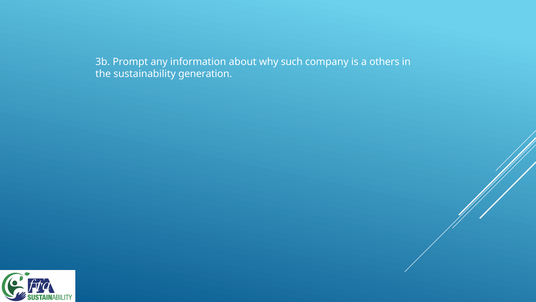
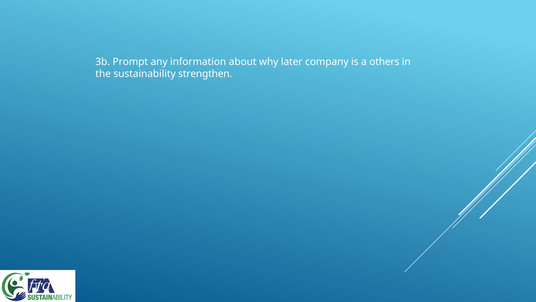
such: such -> later (292, 62)
generation: generation -> strengthen (205, 74)
